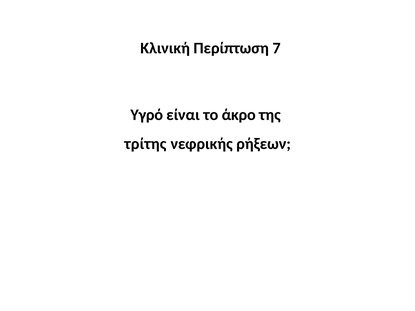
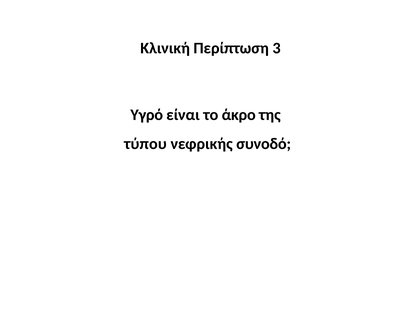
7: 7 -> 3 (277, 48)
τρίτης: τρίτης -> τύπου (145, 144)
ρήξεων: ρήξεων -> συνοδό (264, 144)
